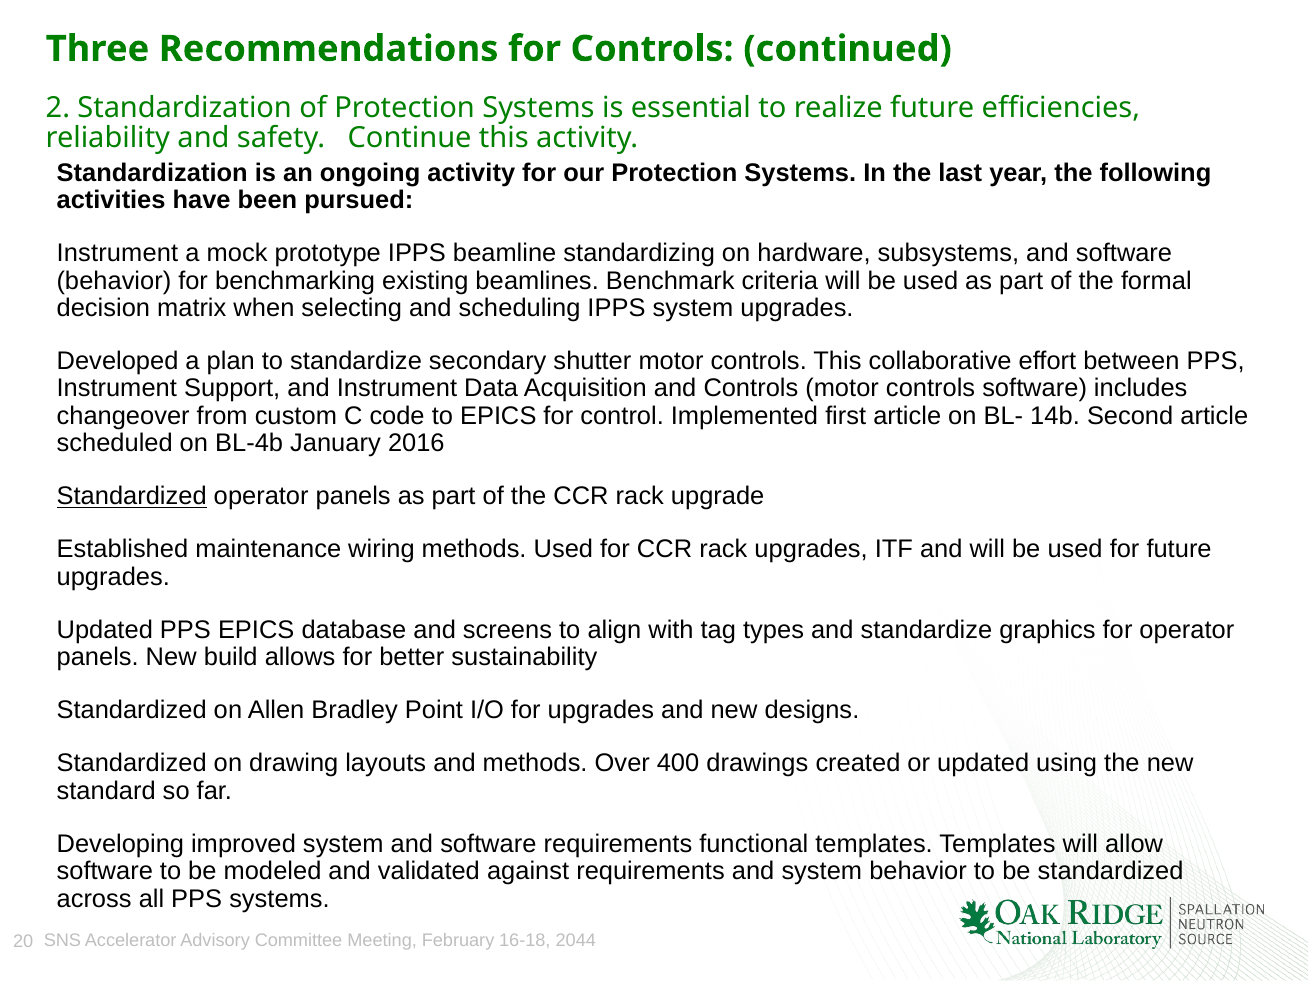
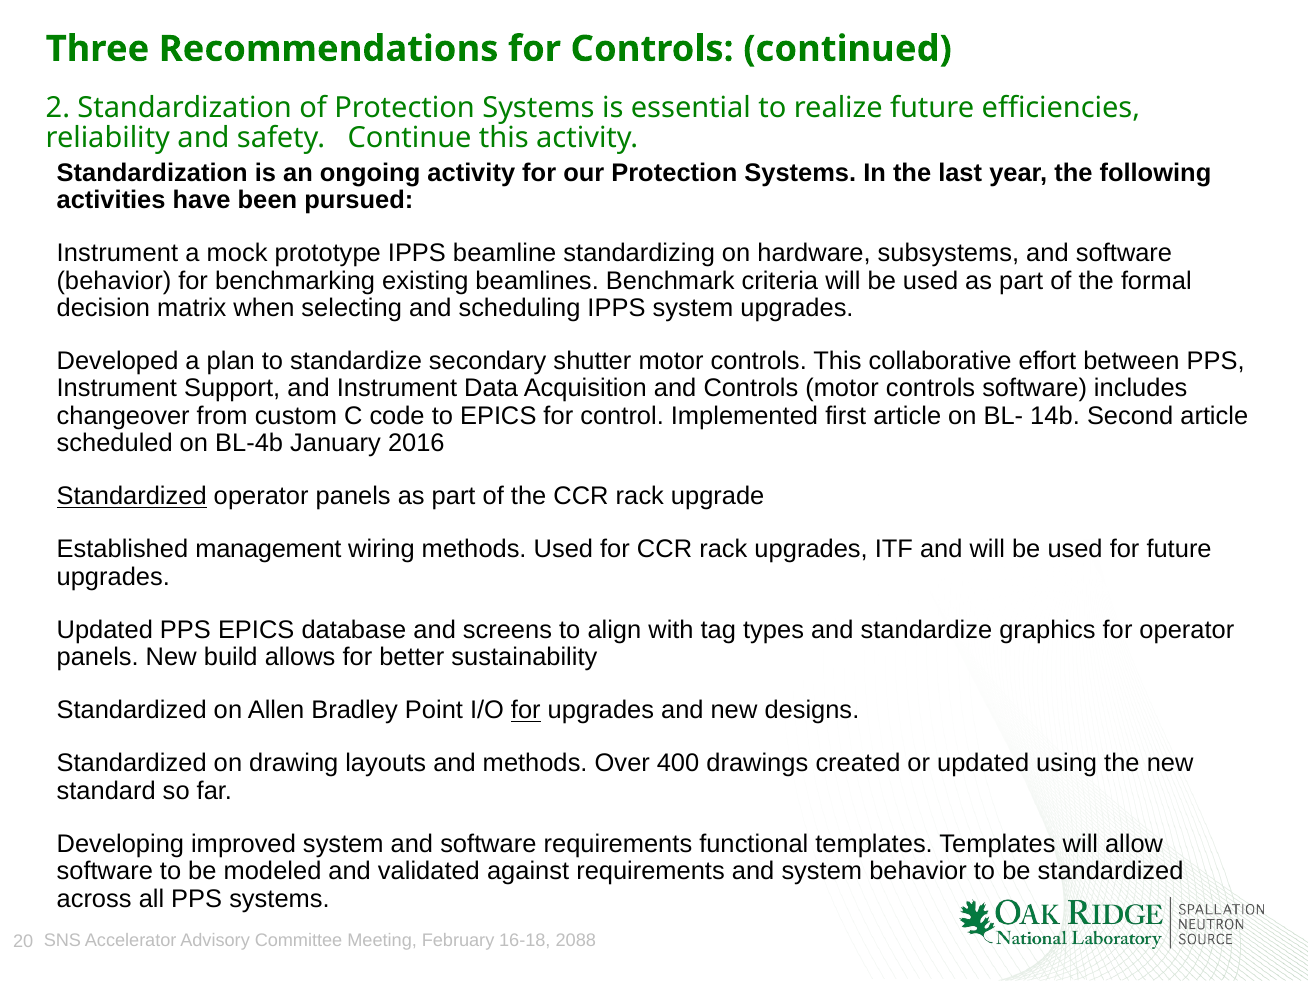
maintenance: maintenance -> management (268, 549)
for underline: none -> present (526, 710)
2044: 2044 -> 2088 (576, 941)
